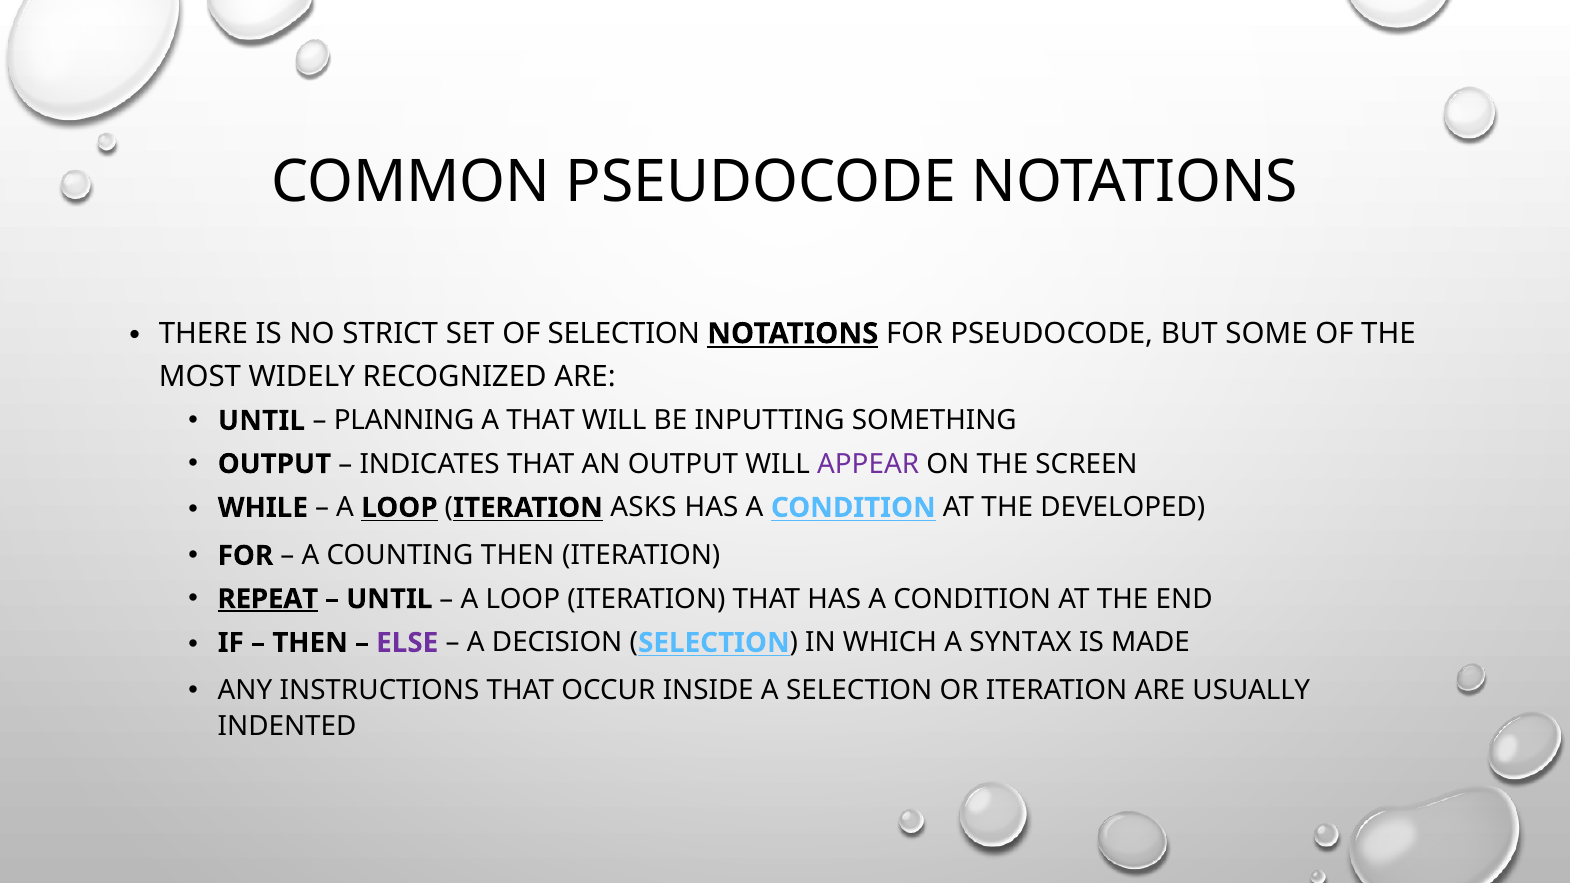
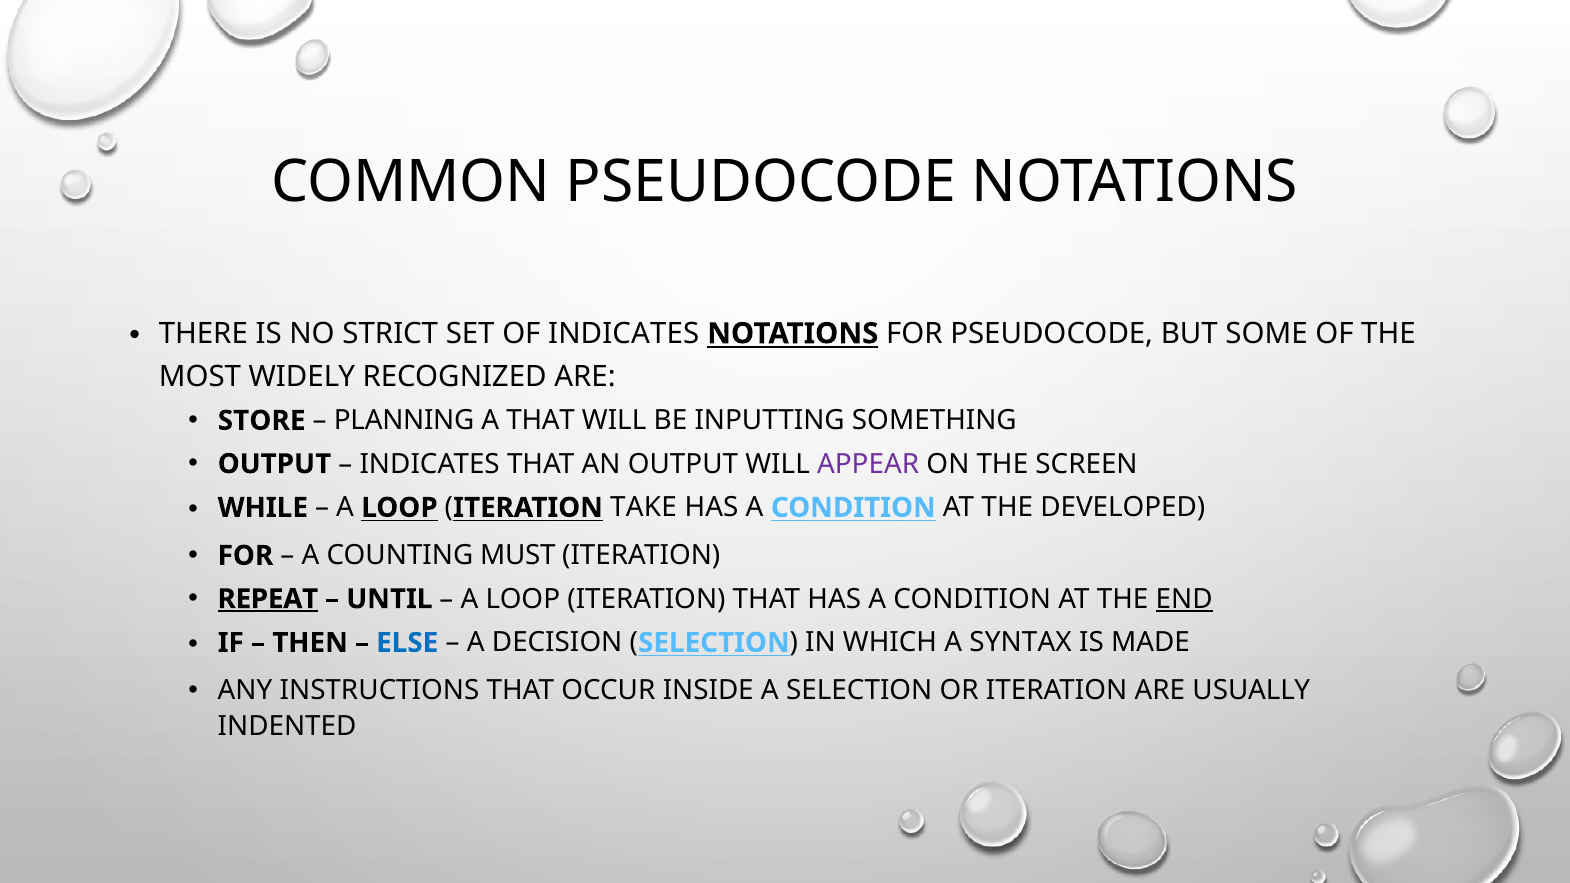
OF SELECTION: SELECTION -> INDICATES (624, 334)
UNTIL: UNTIL -> STORE (262, 421)
ASKS: ASKS -> TAKE (644, 508)
COUNTING THEN: THEN -> MUST (518, 556)
END underline: none -> present (1184, 599)
ELSE colour: purple -> blue (407, 643)
